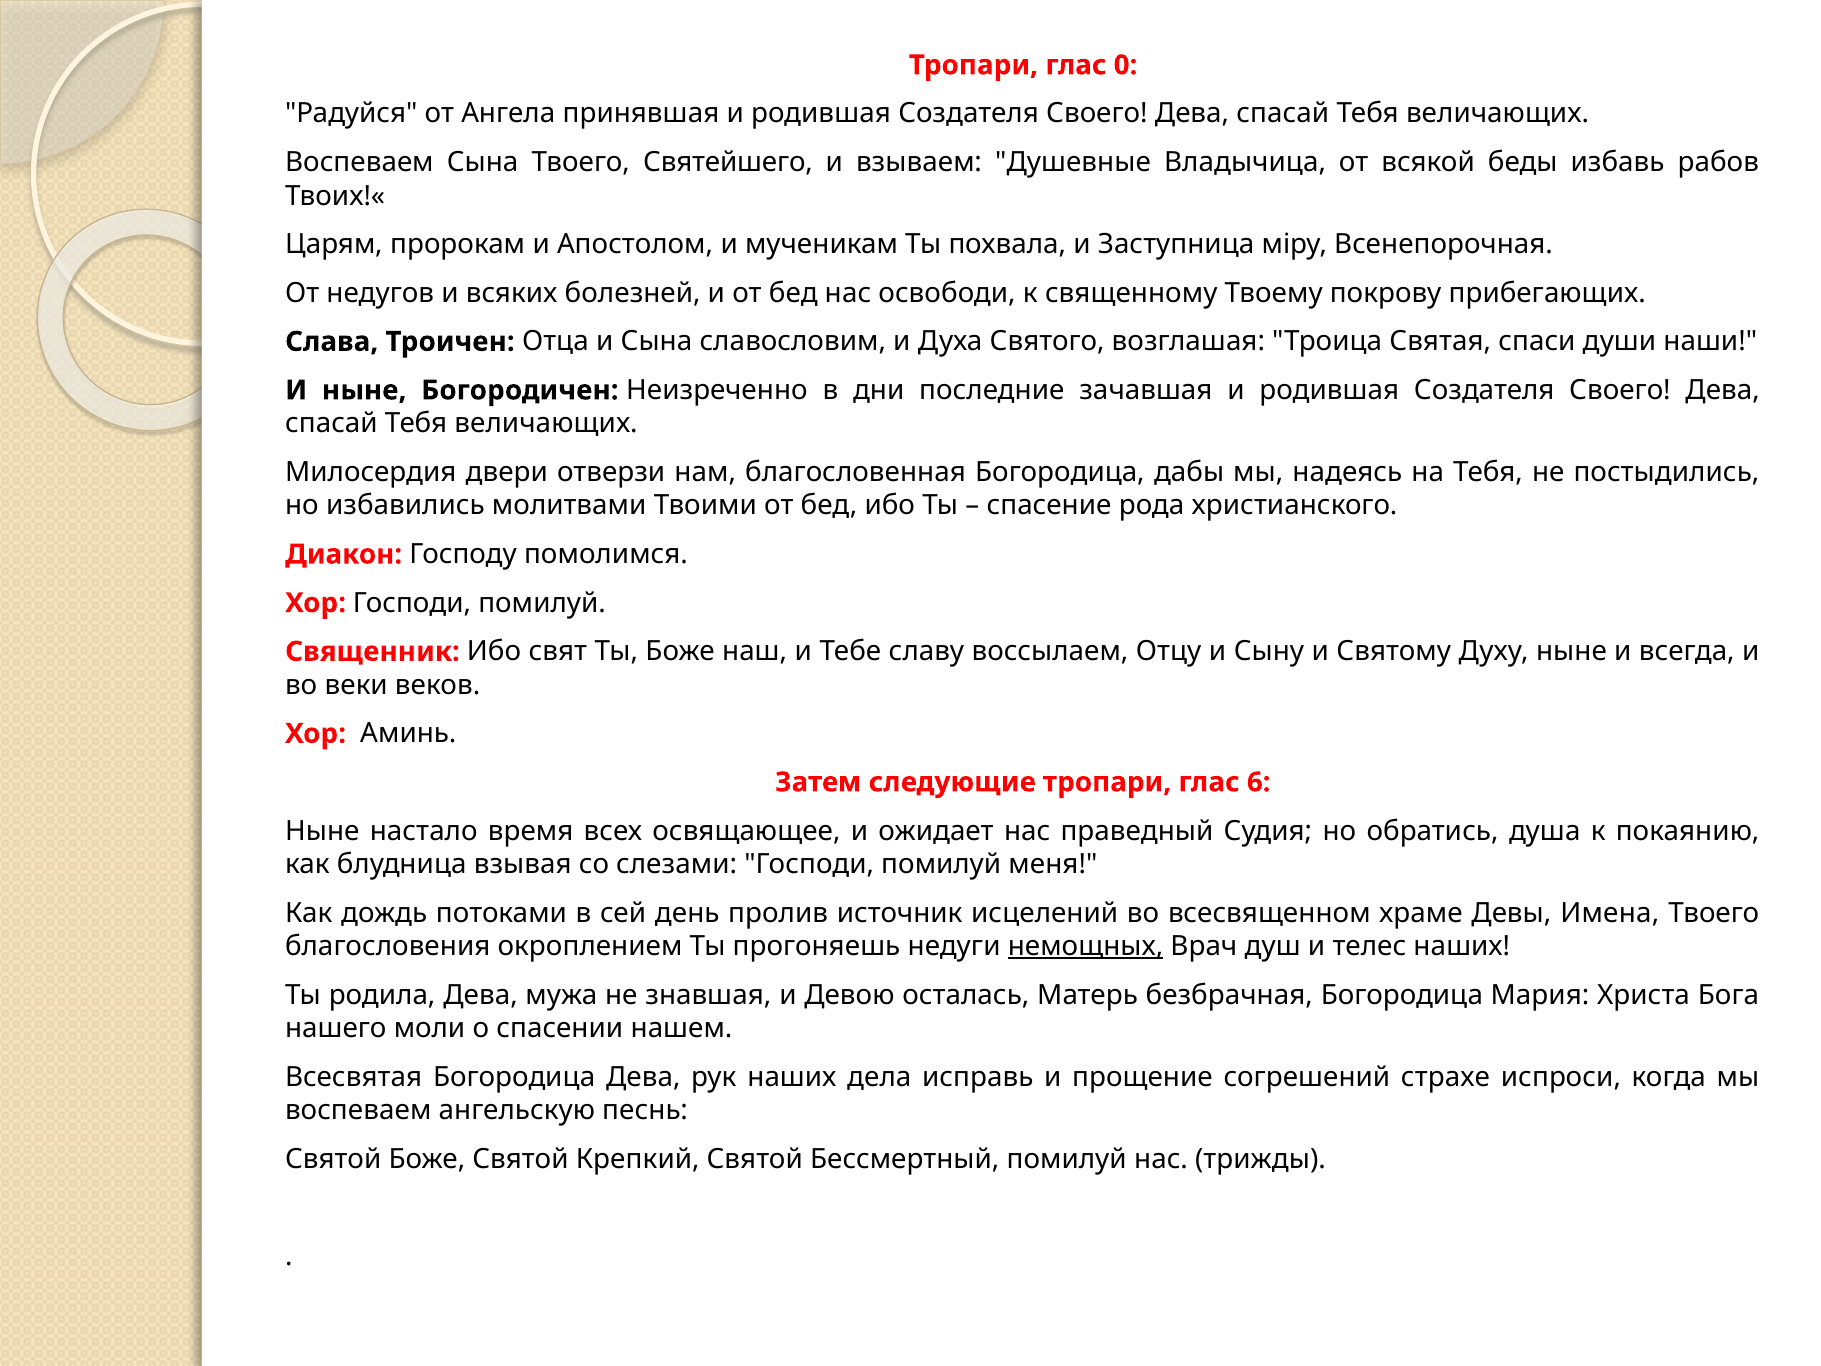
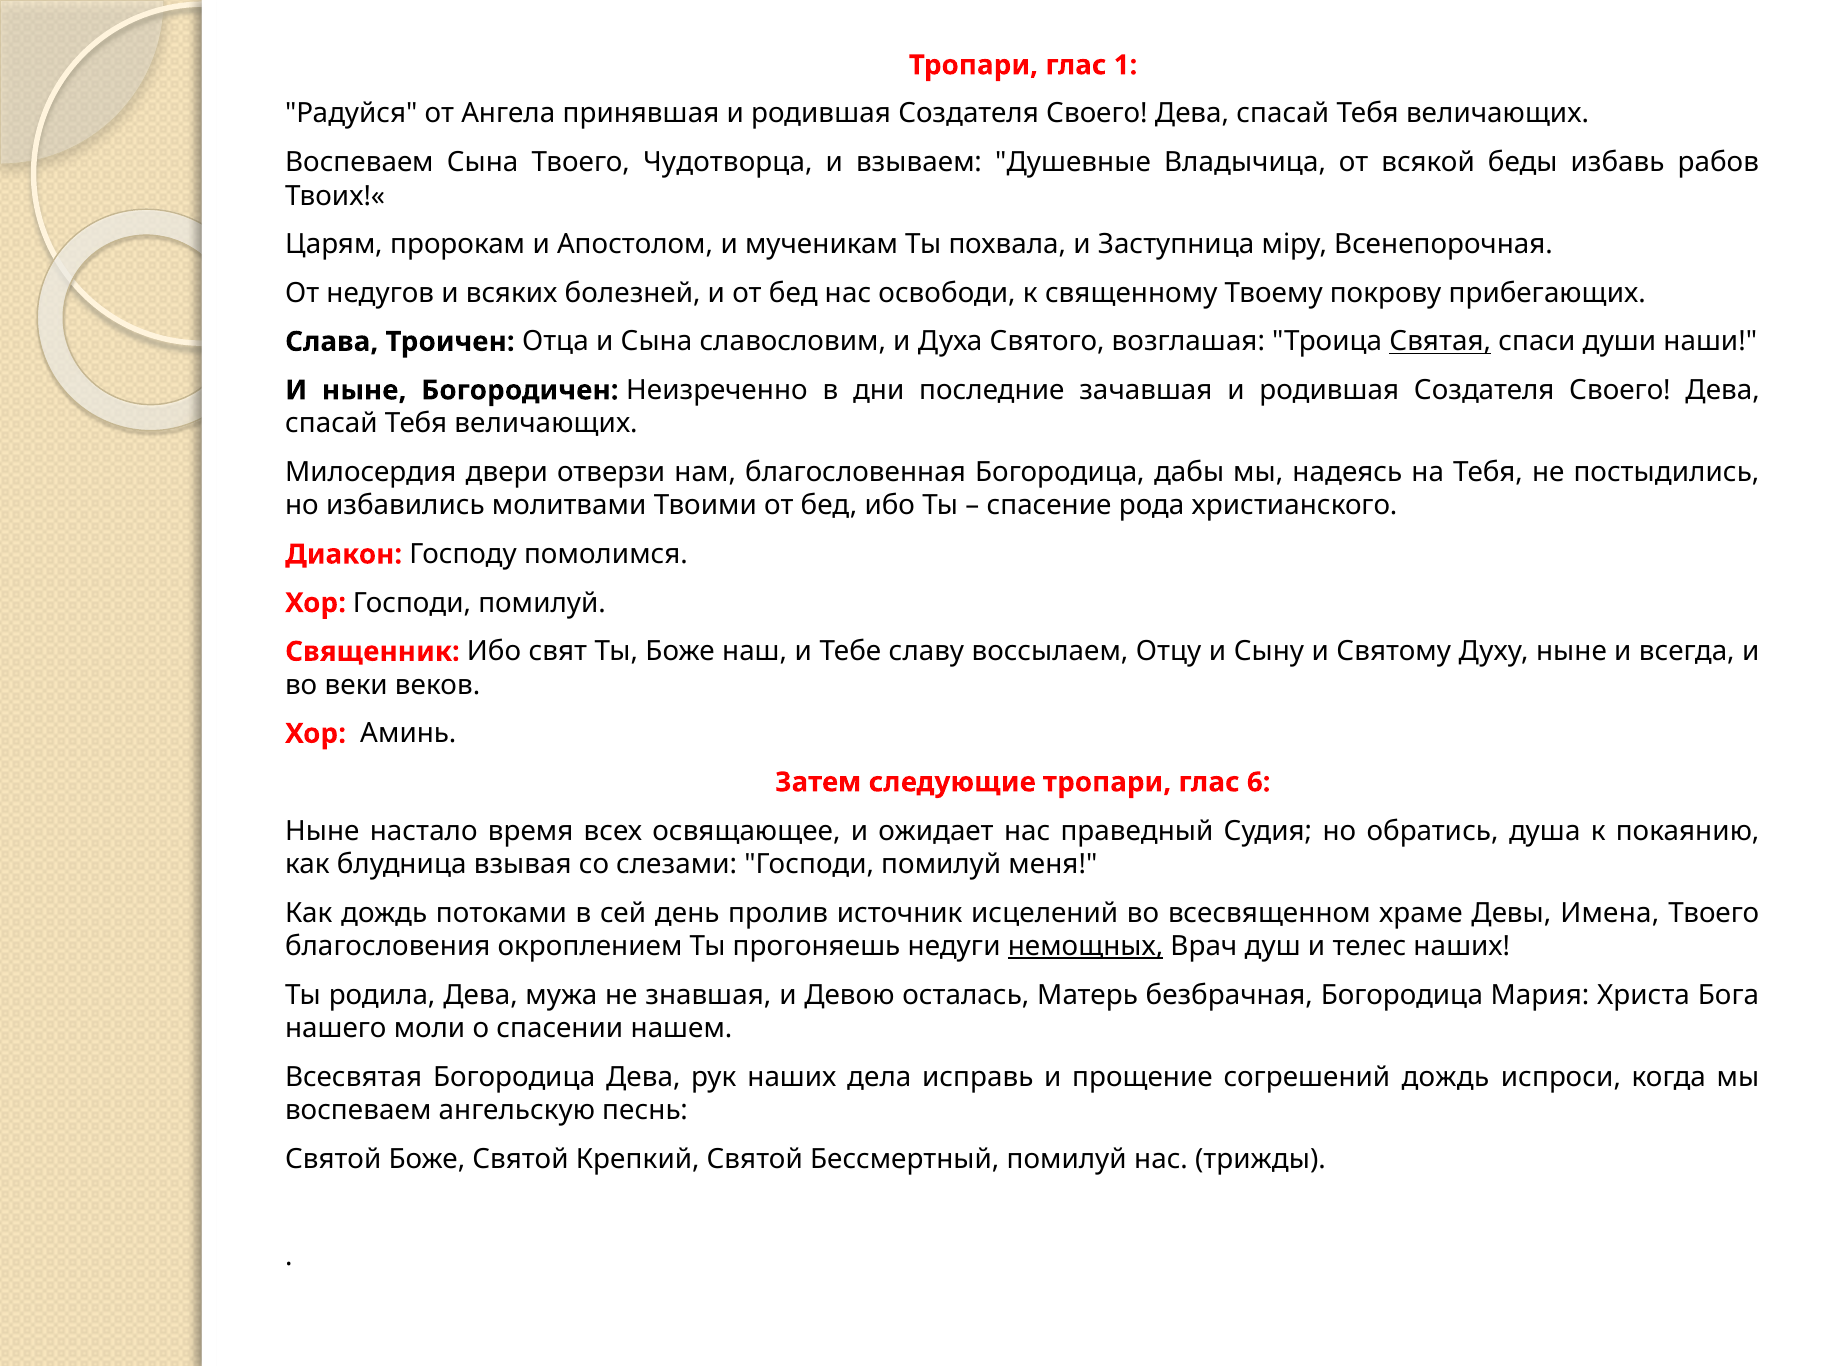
0: 0 -> 1 (1126, 65)
Святейшего: Святейшего -> Чудотворца (728, 162)
Святая underline: none -> present (1440, 342)
согрешений страхе: страхе -> дождь (1445, 1077)
